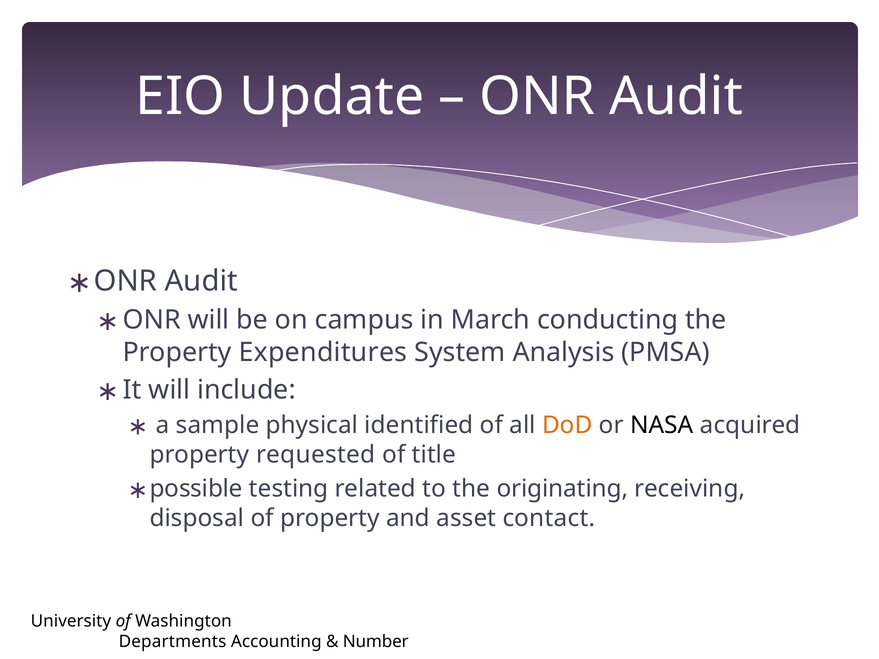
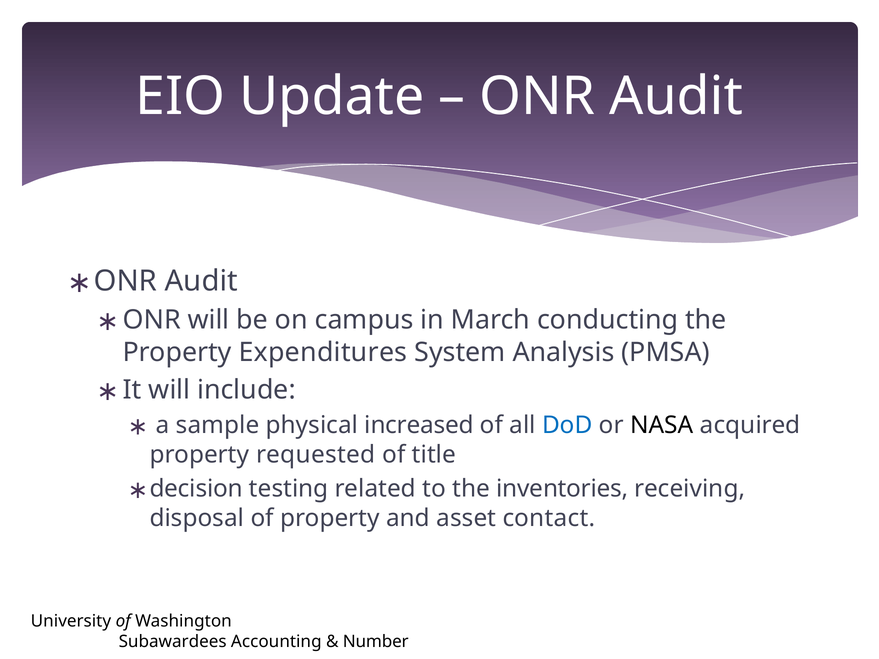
identified: identified -> increased (419, 425)
DoD colour: orange -> blue (567, 425)
possible: possible -> decision (196, 489)
originating: originating -> inventories (562, 489)
Departments: Departments -> Subawardees (173, 642)
